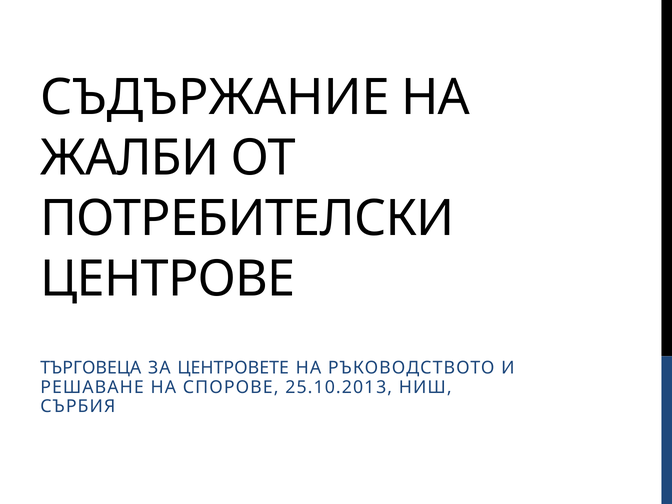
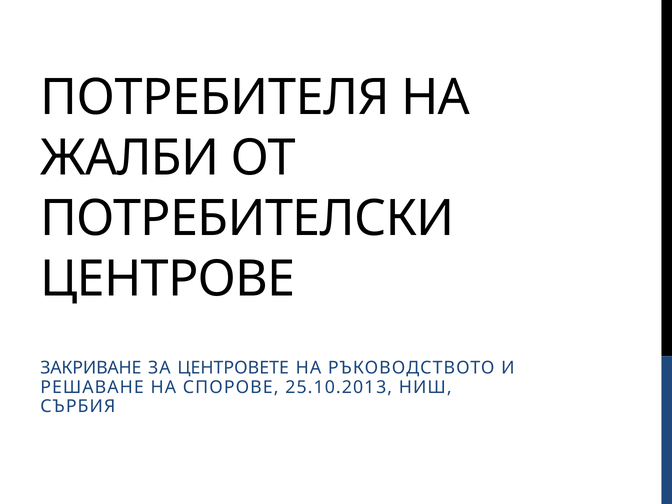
СЪДЪРЖАНИЕ: СЪДЪРЖАНИЕ -> ПОТРЕБИТЕЛЯ (215, 98)
ТЪРГОВЕЦА: ТЪРГОВЕЦА -> ЗАКРИВАНЕ (91, 368)
